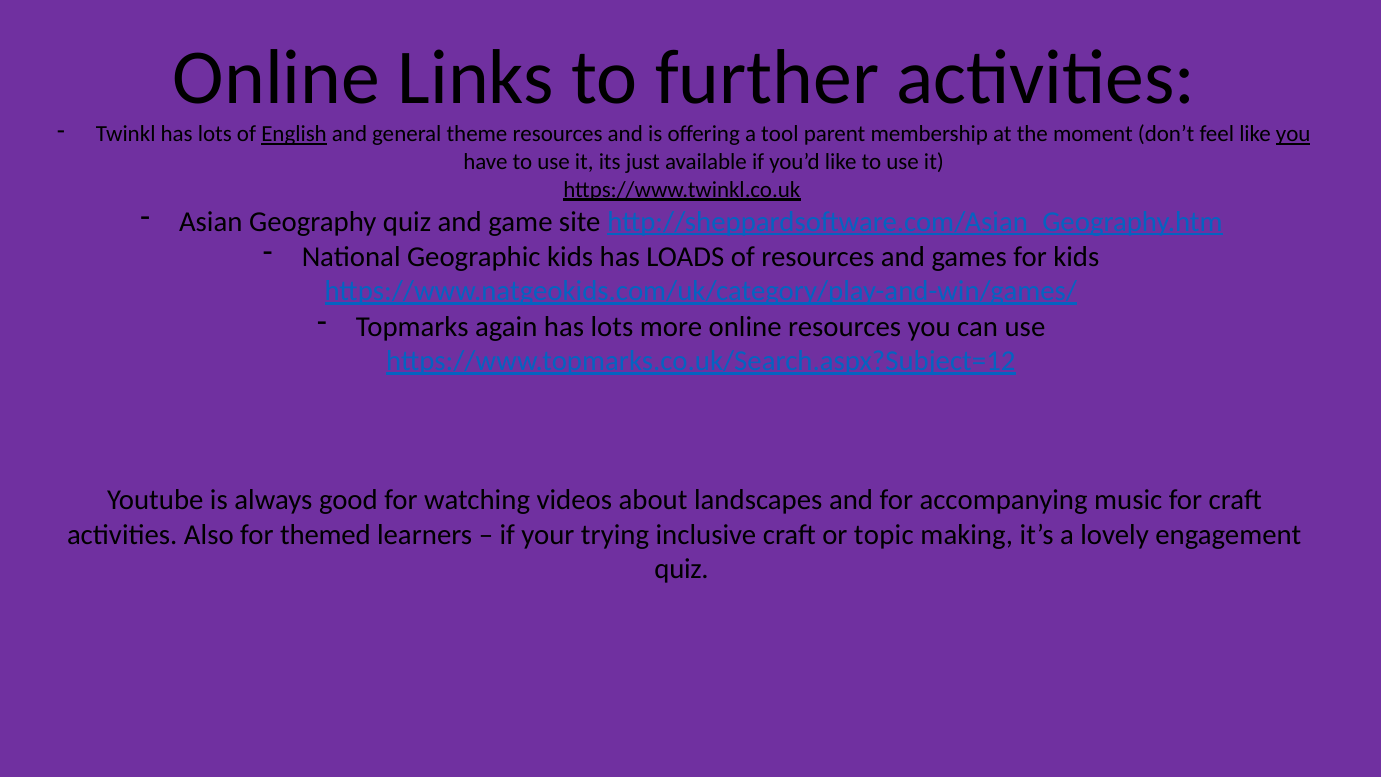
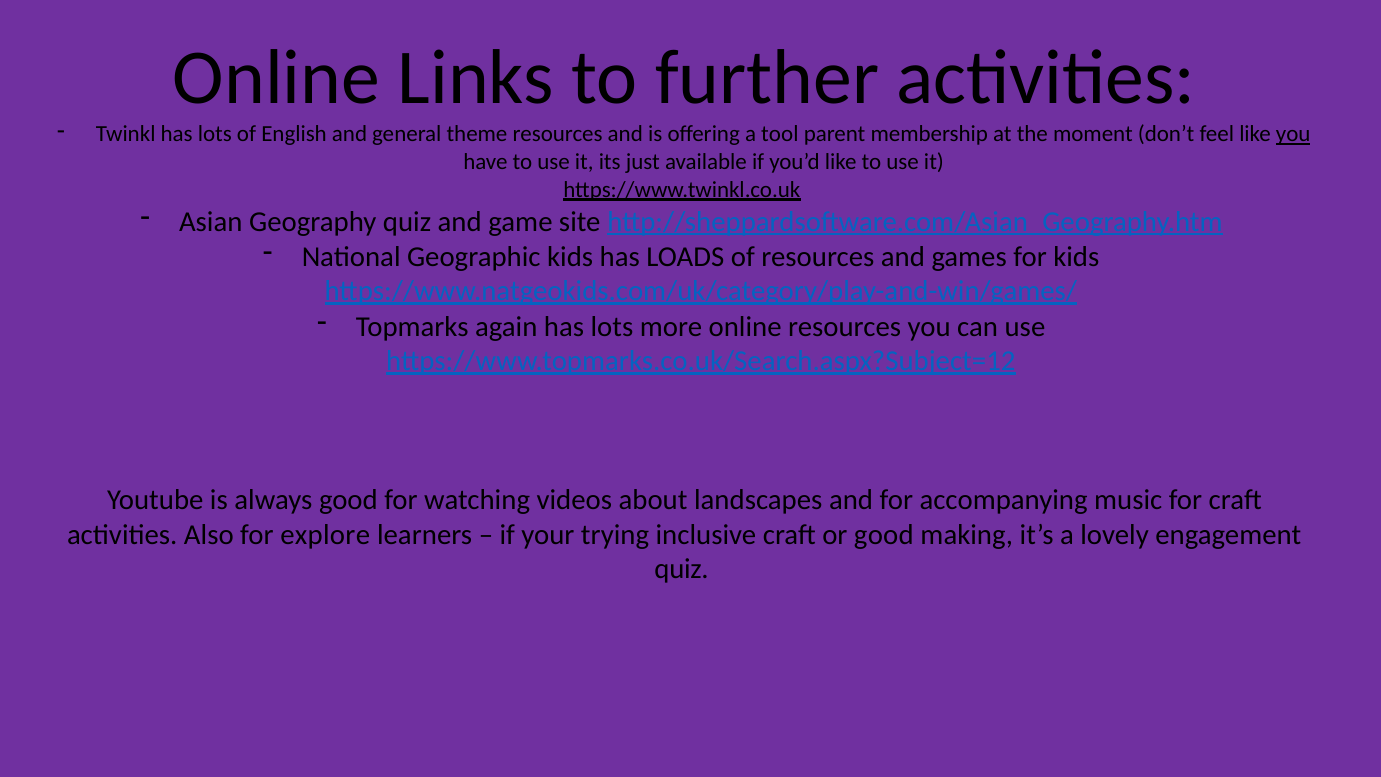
English underline: present -> none (294, 134)
themed: themed -> explore (325, 534)
or topic: topic -> good (884, 534)
